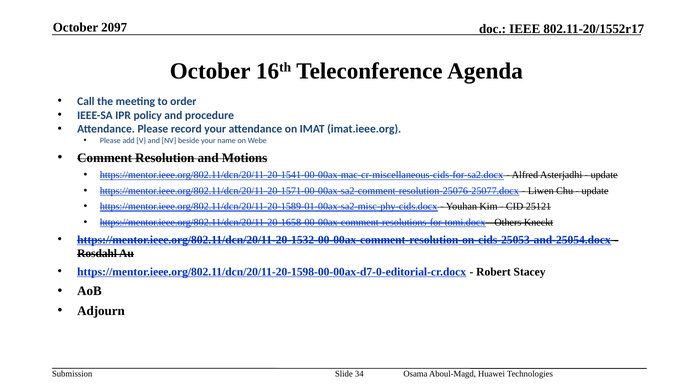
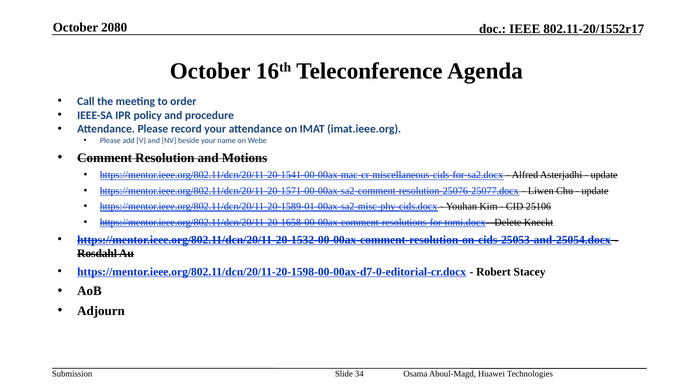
2097: 2097 -> 2080 (114, 28)
25121: 25121 -> 25106 (539, 206)
Others: Others -> Delete (508, 222)
